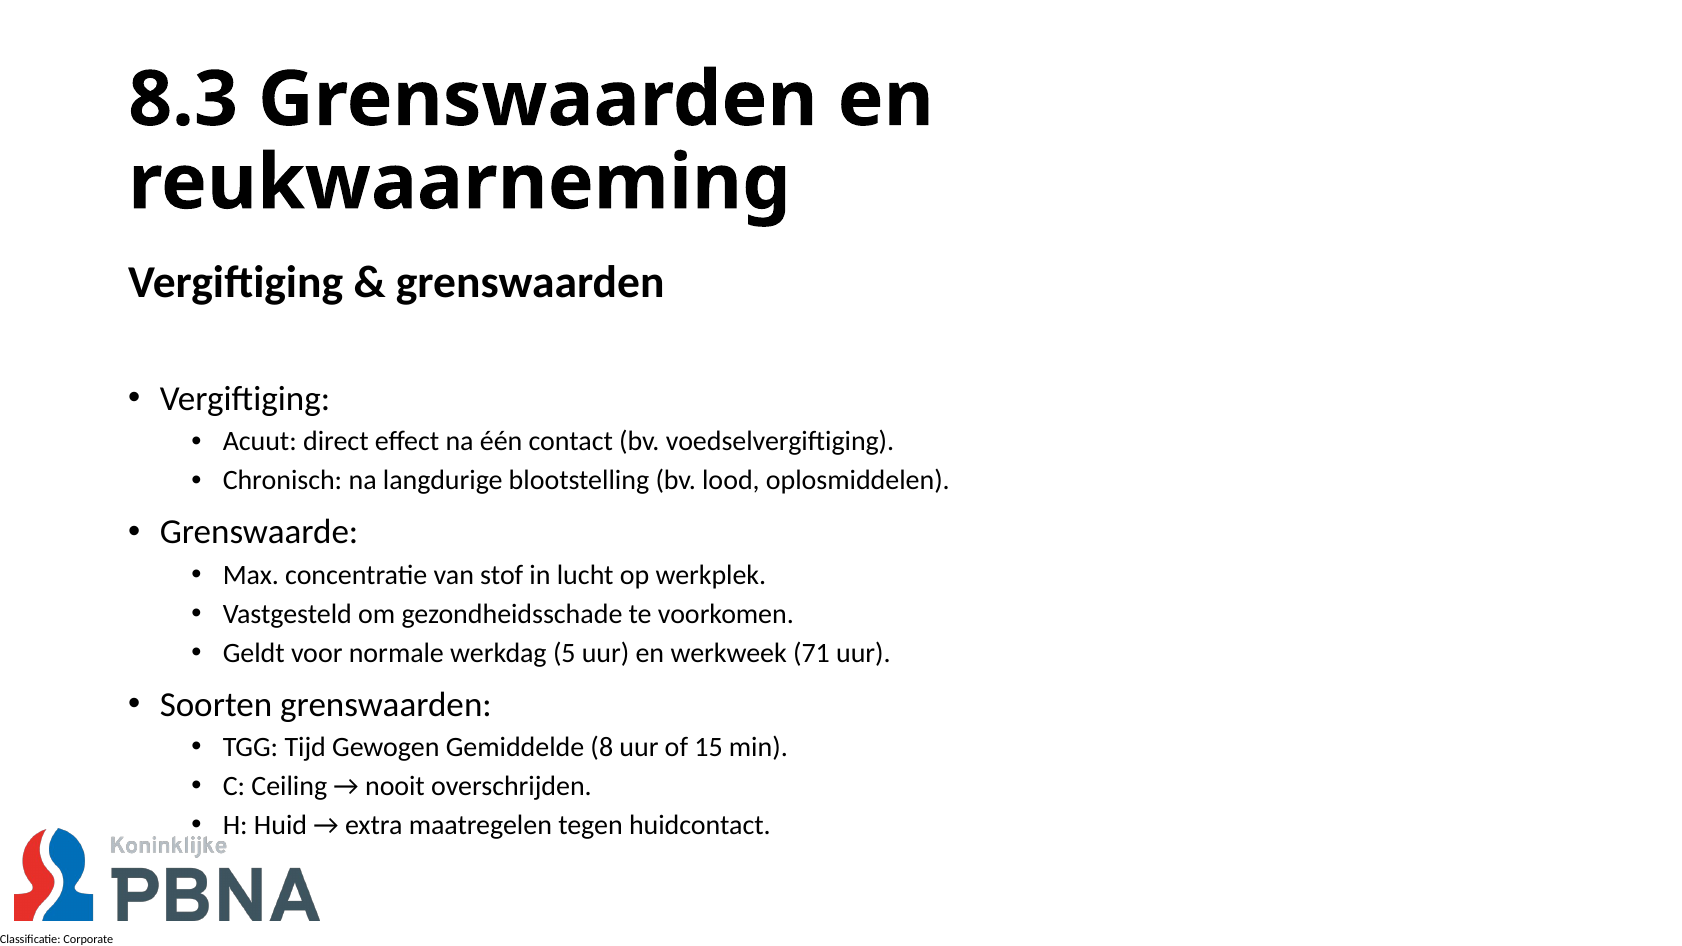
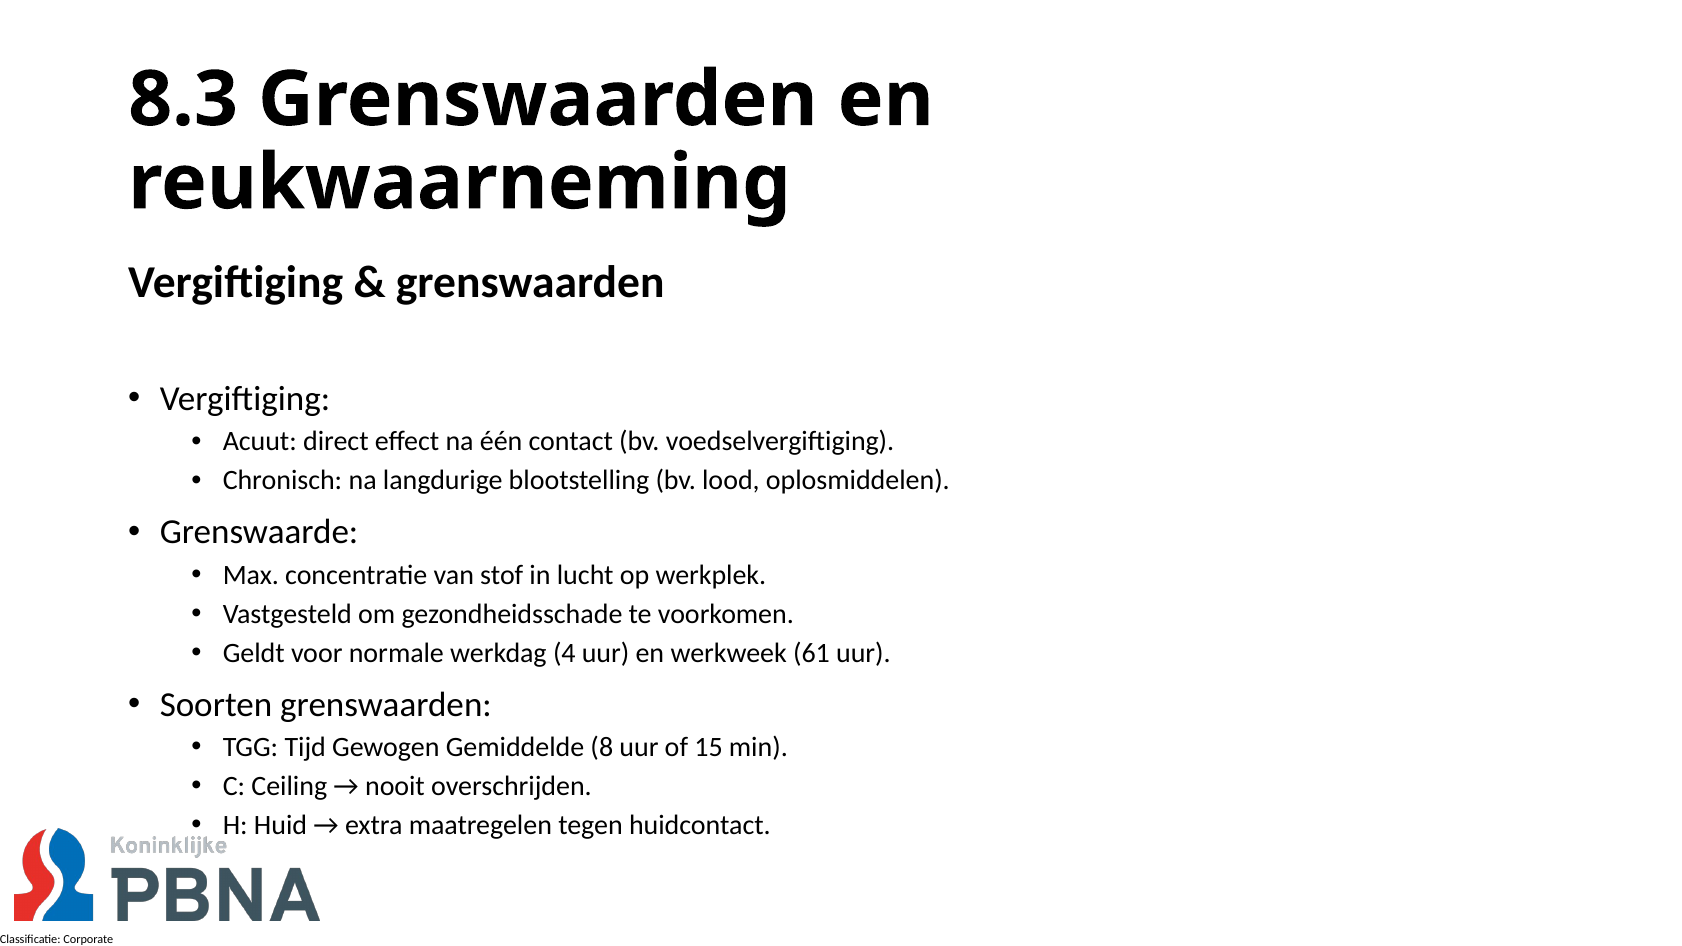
5: 5 -> 4 (564, 653)
71: 71 -> 61 (812, 653)
